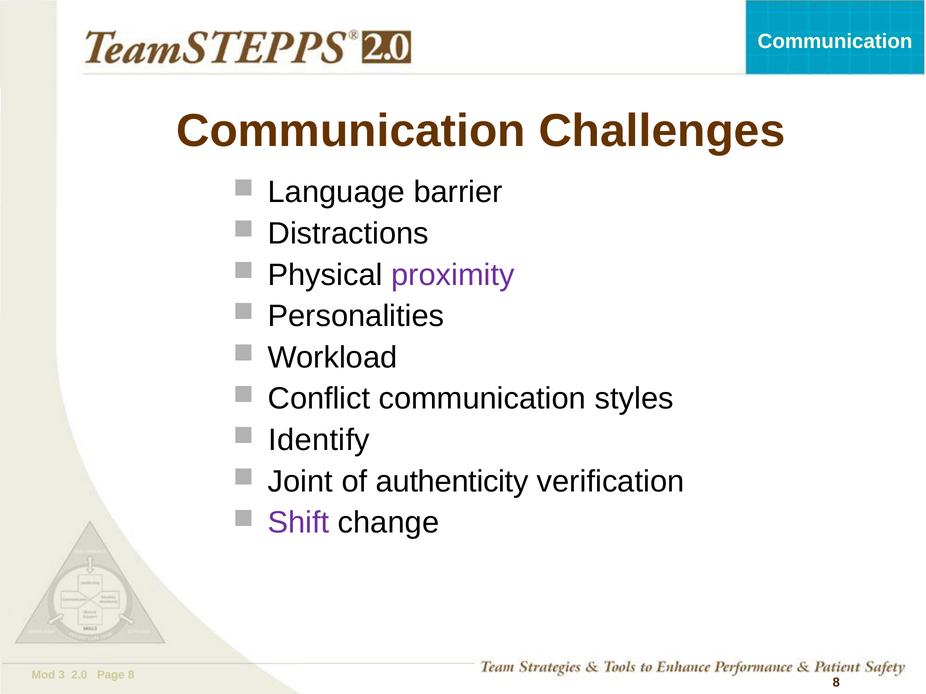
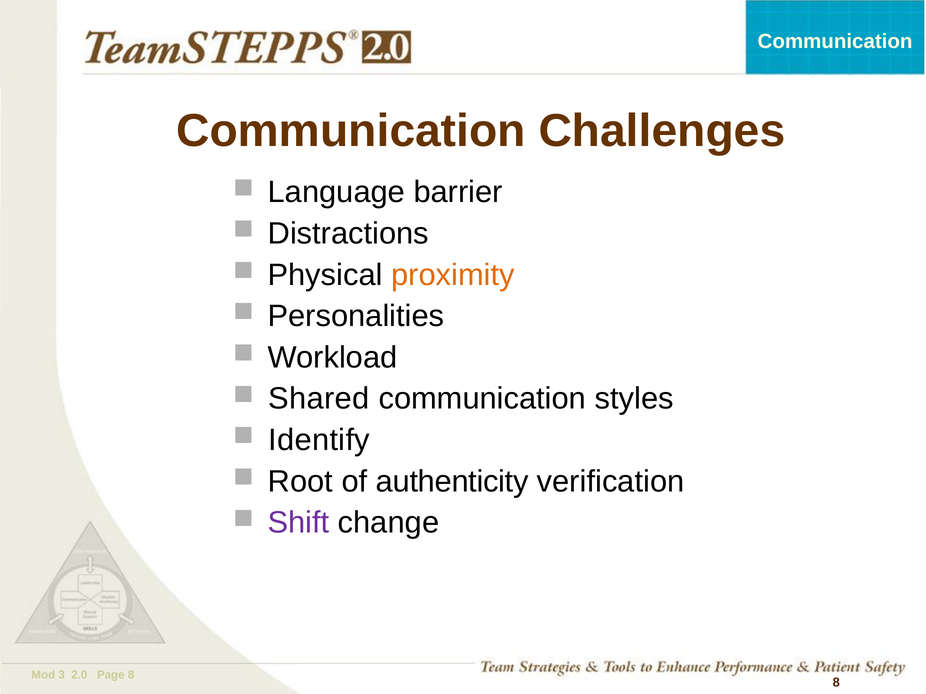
proximity colour: purple -> orange (453, 275)
Conflict: Conflict -> Shared (319, 399)
Joint: Joint -> Root (300, 482)
